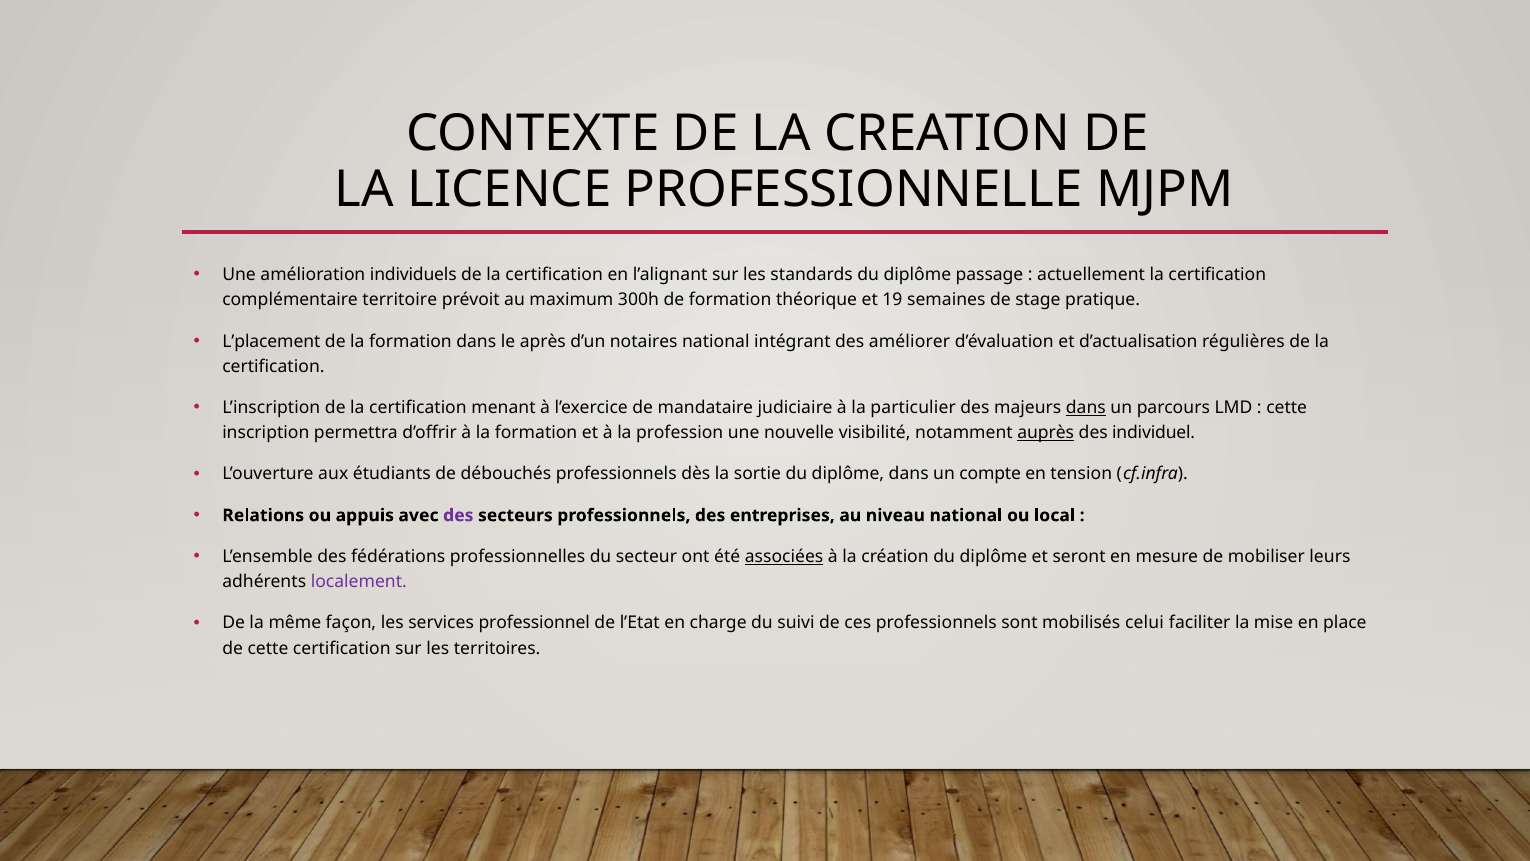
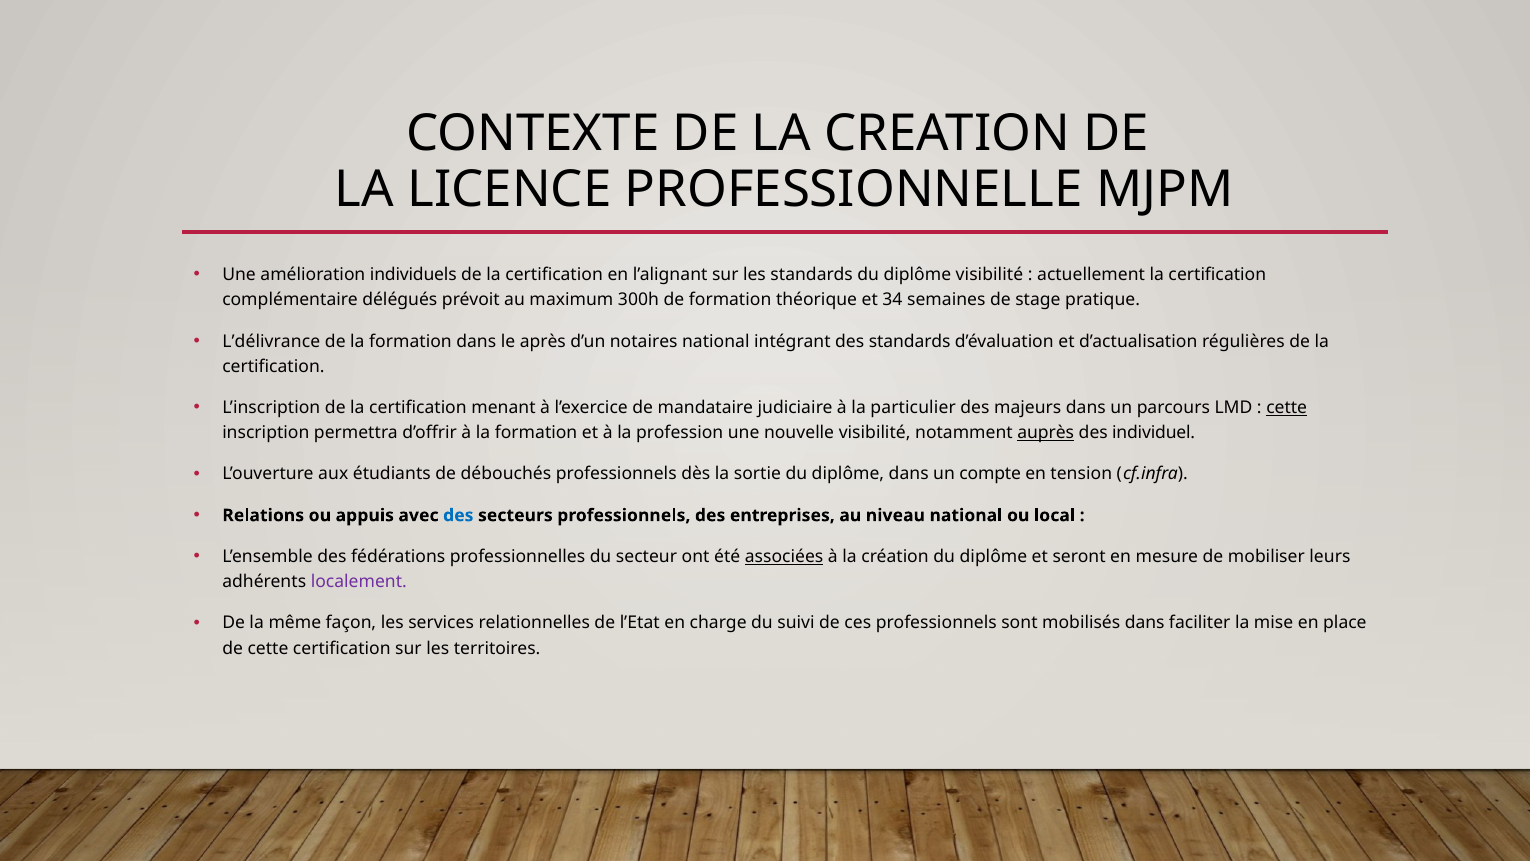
diplôme passage: passage -> visibilité (989, 275)
territoire: territoire -> délégués (400, 300)
19: 19 -> 34 (892, 300)
L’placement: L’placement -> L’délivrance (271, 341)
des améliorer: améliorer -> standards (910, 341)
dans underline: present -> none (1086, 408)
cette underline: none -> present (1287, 408)
des colour: purple -> blue (458, 515)
professionnel: professionnel -> relationnelles (534, 623)
mobilisés celui: celui -> dans (1145, 623)
